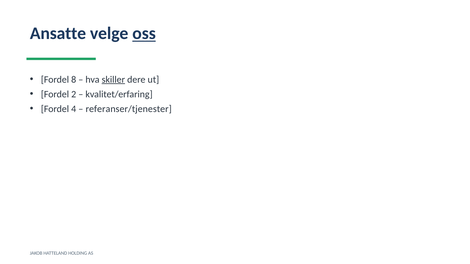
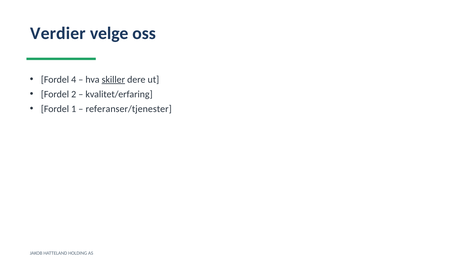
Ansatte: Ansatte -> Verdier (58, 34)
oss underline: present -> none (144, 34)
8: 8 -> 4 (74, 80)
4: 4 -> 1 (74, 109)
